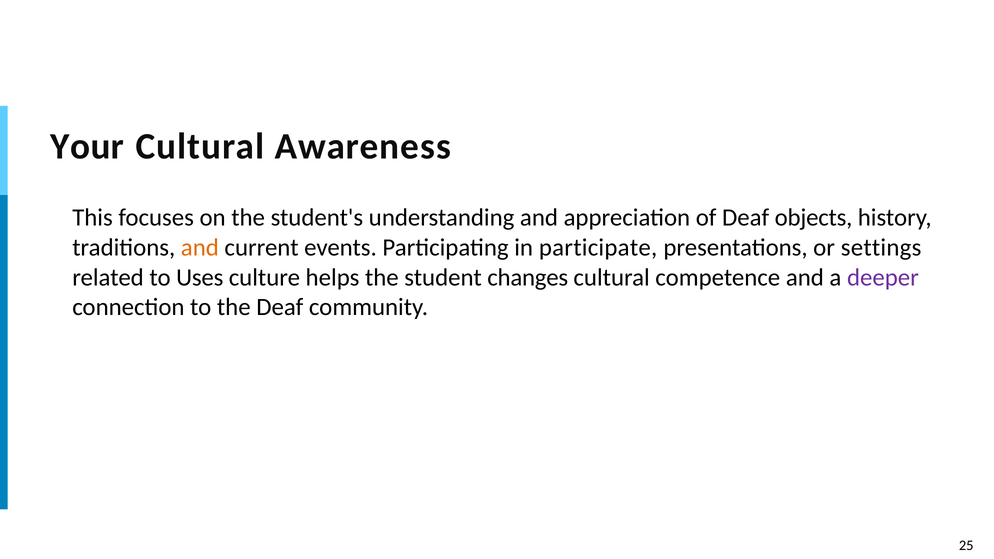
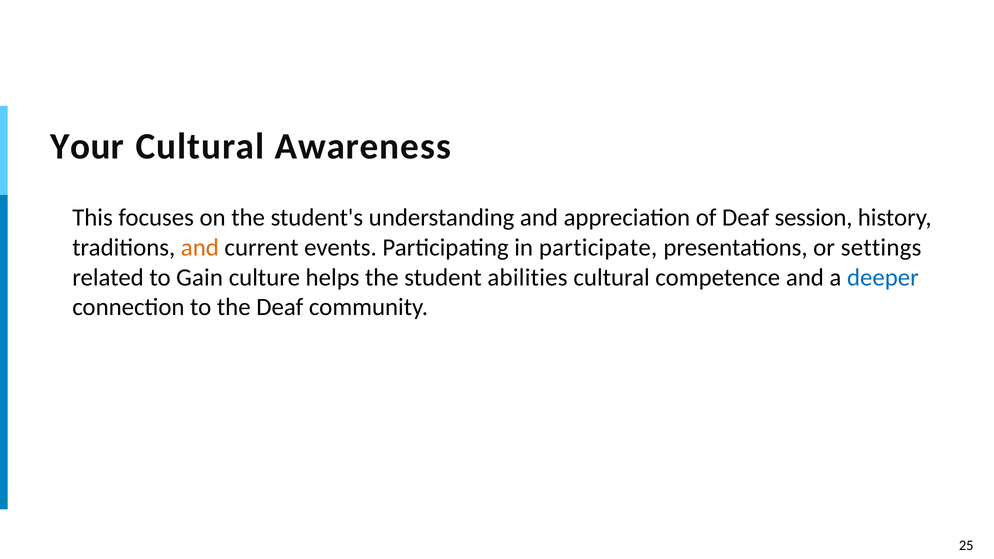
objects: objects -> session (814, 218)
Uses: Uses -> Gain (200, 277)
changes: changes -> abilities (527, 277)
deeper colour: purple -> blue (883, 277)
